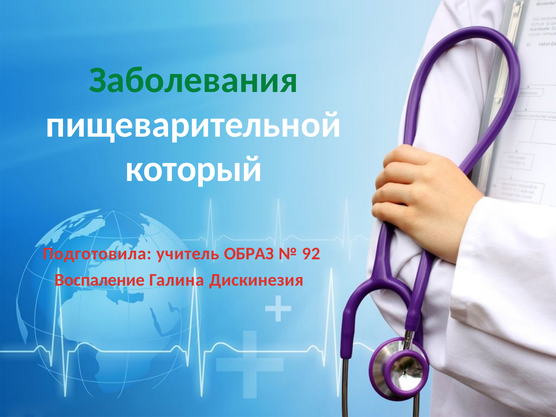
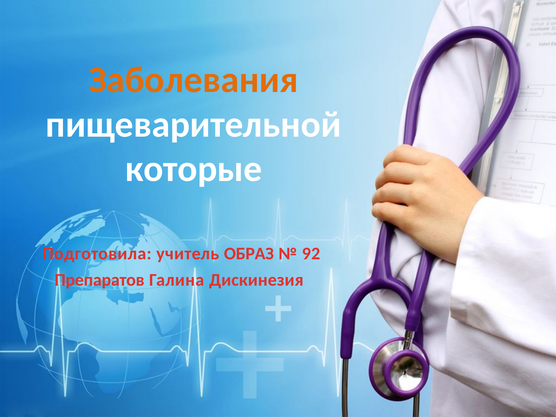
Заболевания colour: green -> orange (194, 80)
который: который -> которые (194, 169)
Воспаление: Воспаление -> Препаратов (99, 280)
